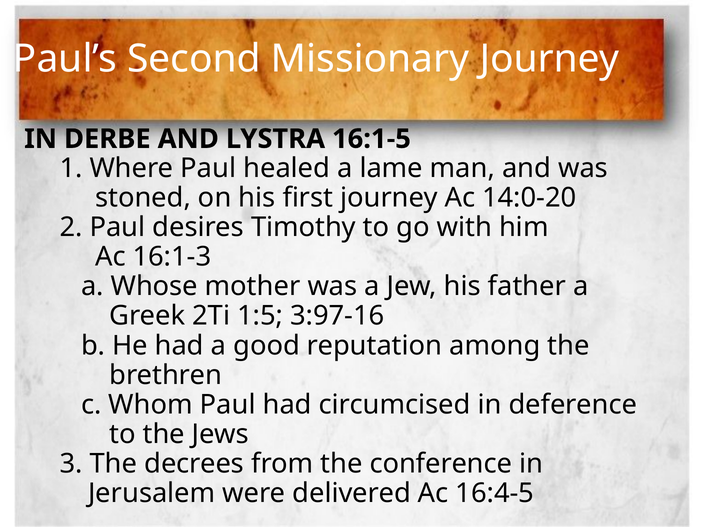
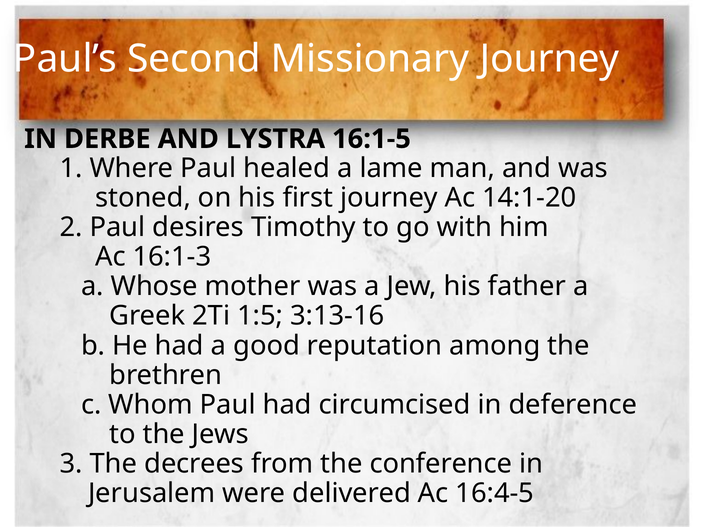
14:0-20: 14:0-20 -> 14:1-20 (529, 198)
3:97-16: 3:97-16 -> 3:13-16 (337, 316)
